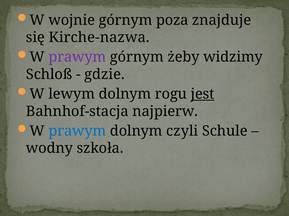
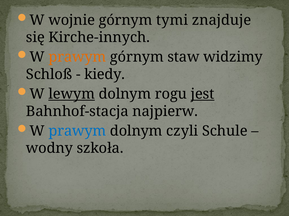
poza: poza -> tymi (172, 20)
Kirche-nazwa: Kirche-nazwa -> Kirche-innych (99, 37)
prawym colour: purple -> orange (77, 57)
żeby: żeby -> staw (183, 57)
gdzie: gdzie -> kiedy (105, 75)
lewym underline: none -> present (72, 94)
